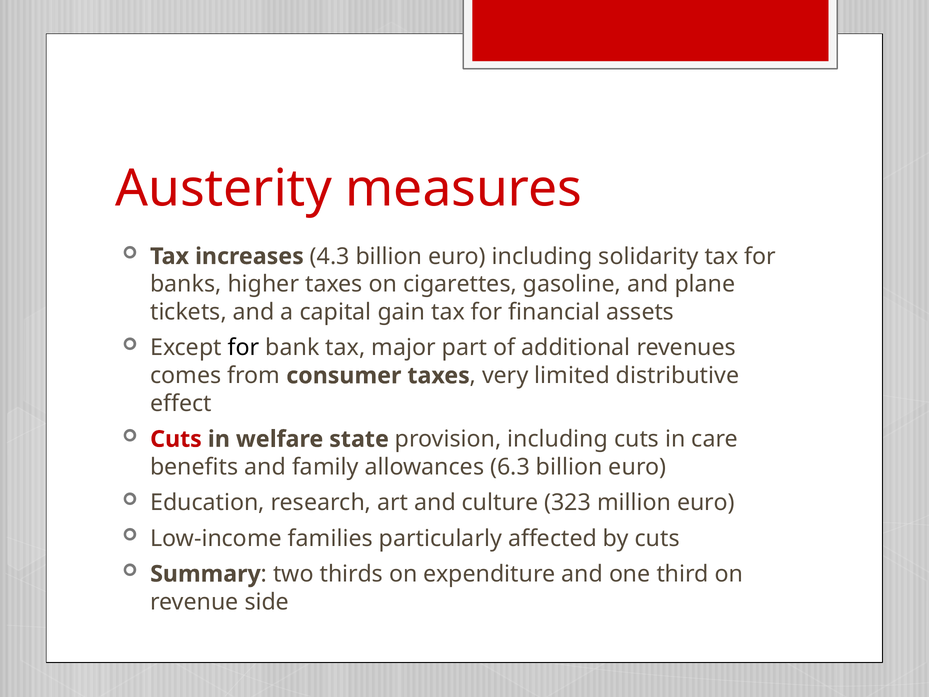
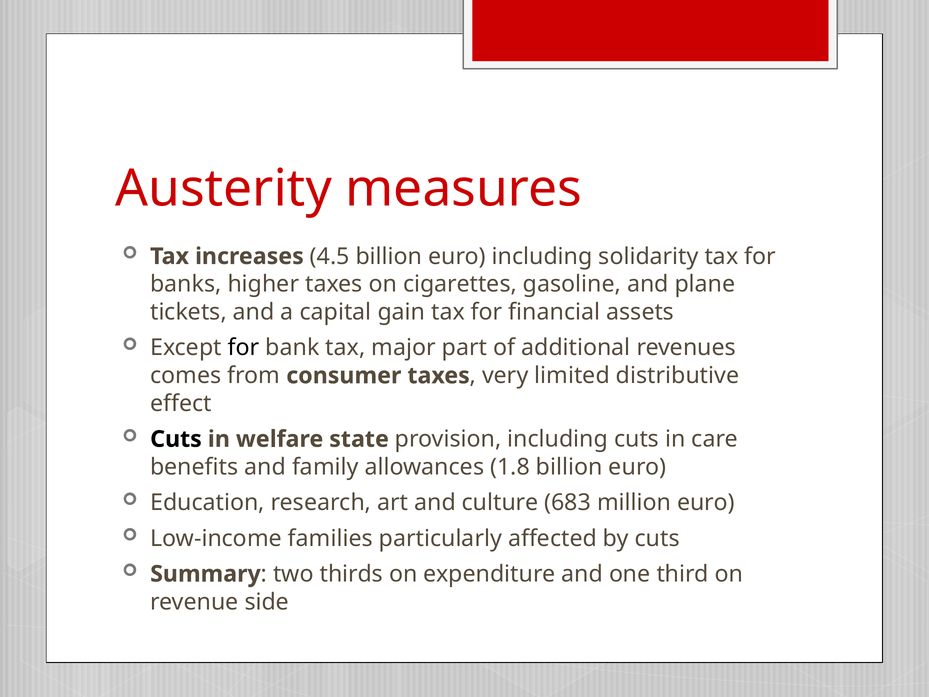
4.3: 4.3 -> 4.5 (330, 256)
Cuts colour: red -> black (176, 439)
6.3: 6.3 -> 1.8 (510, 467)
323: 323 -> 683 (568, 503)
